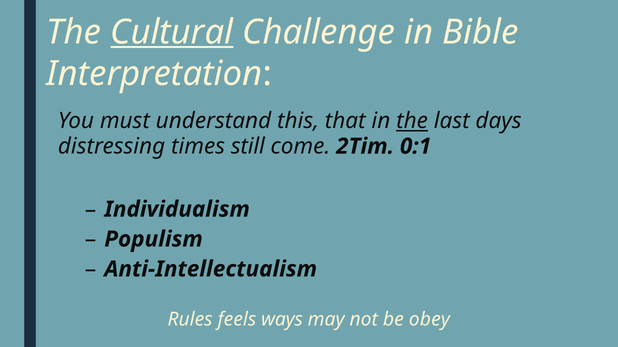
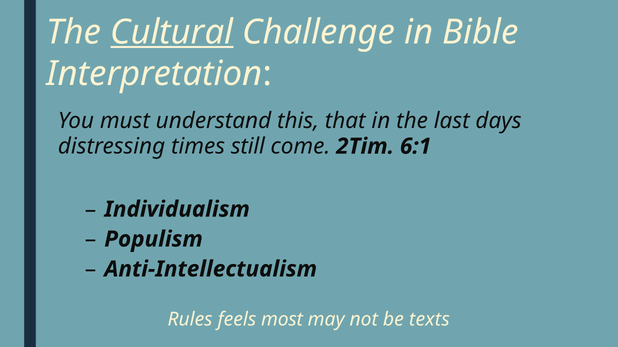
the underline: present -> none (412, 121)
0:1: 0:1 -> 6:1 (416, 147)
ways: ways -> most (282, 320)
obey: obey -> texts (429, 320)
